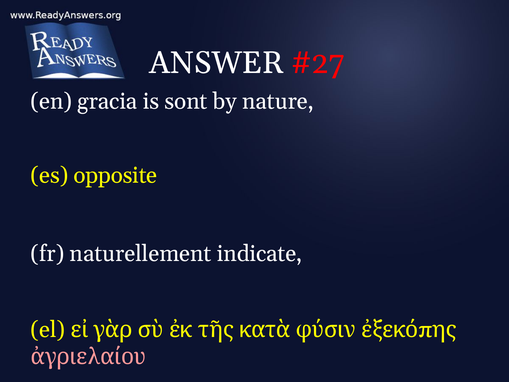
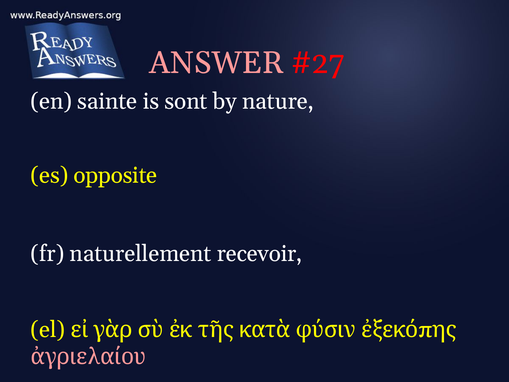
ANSWER colour: white -> pink (217, 63)
gracia: gracia -> sainte (107, 101)
indicate: indicate -> recevoir (260, 254)
